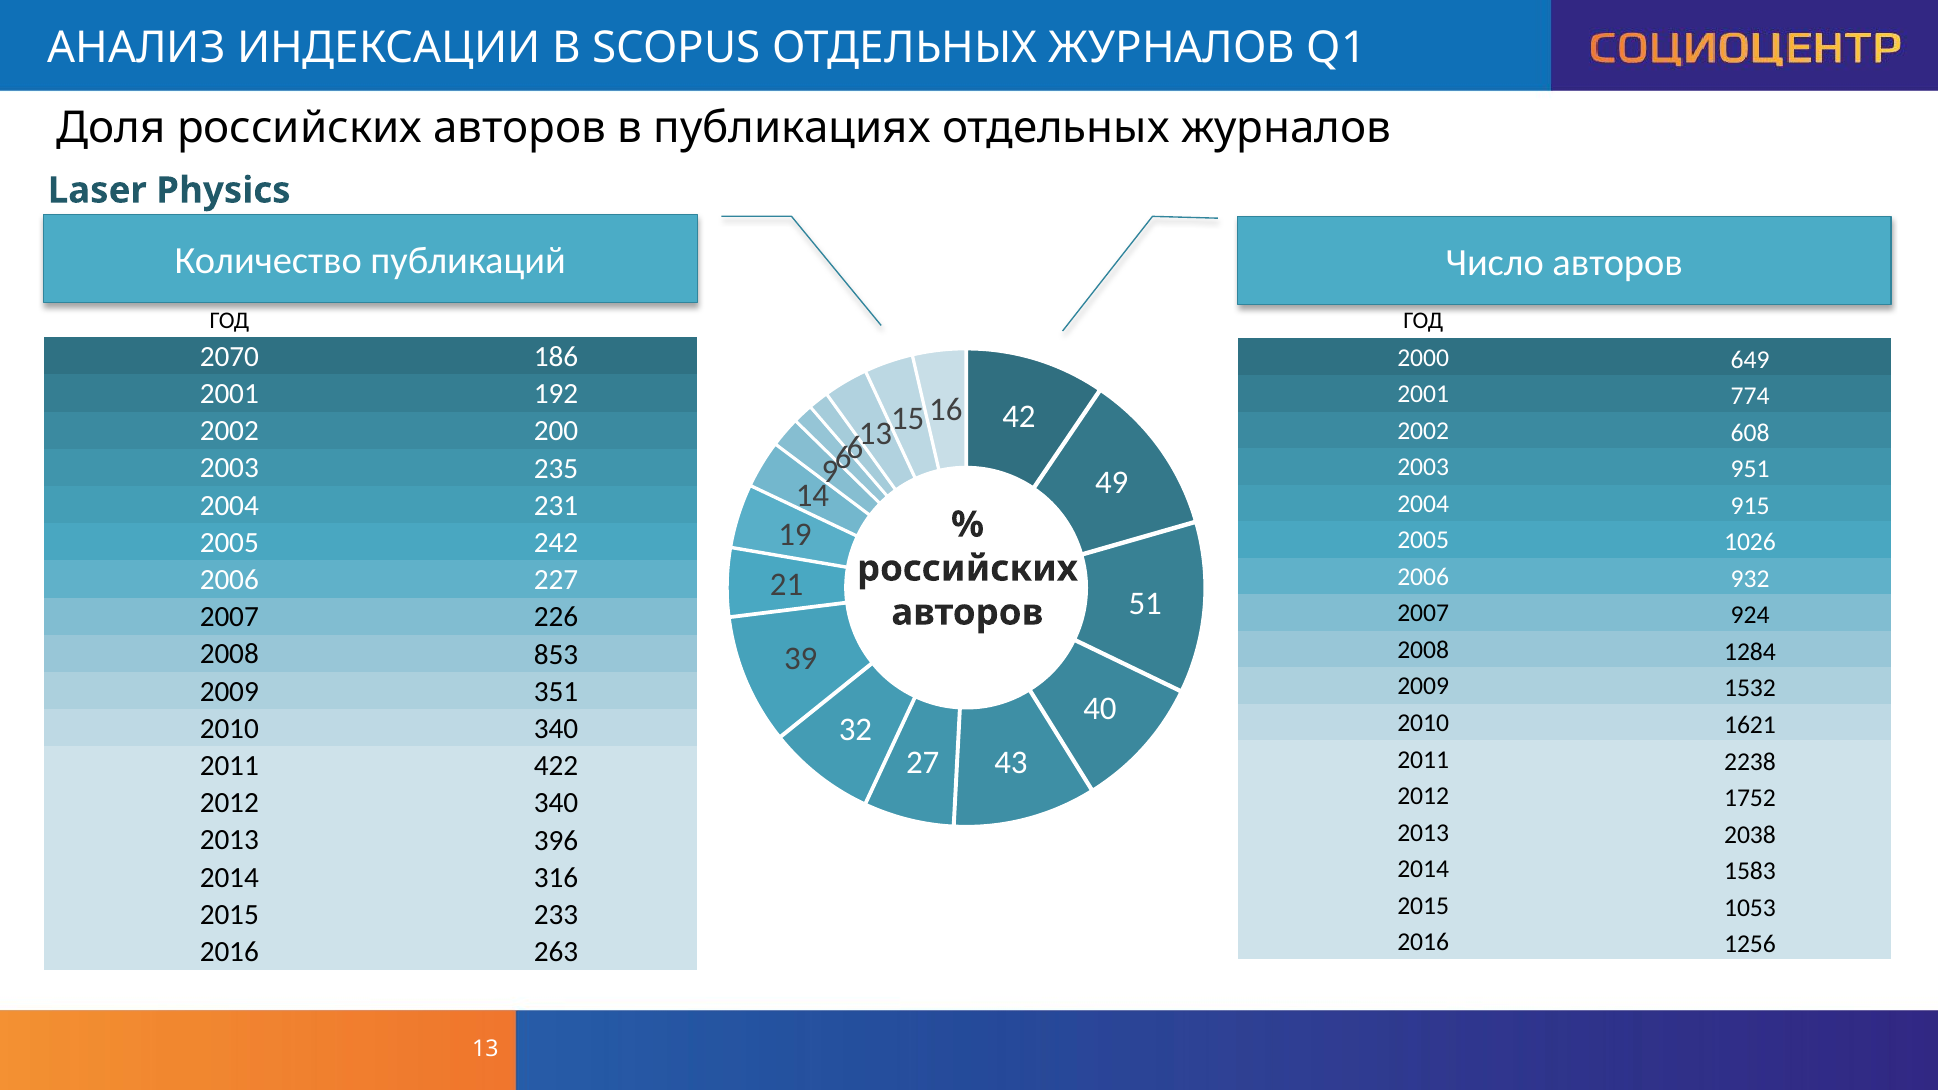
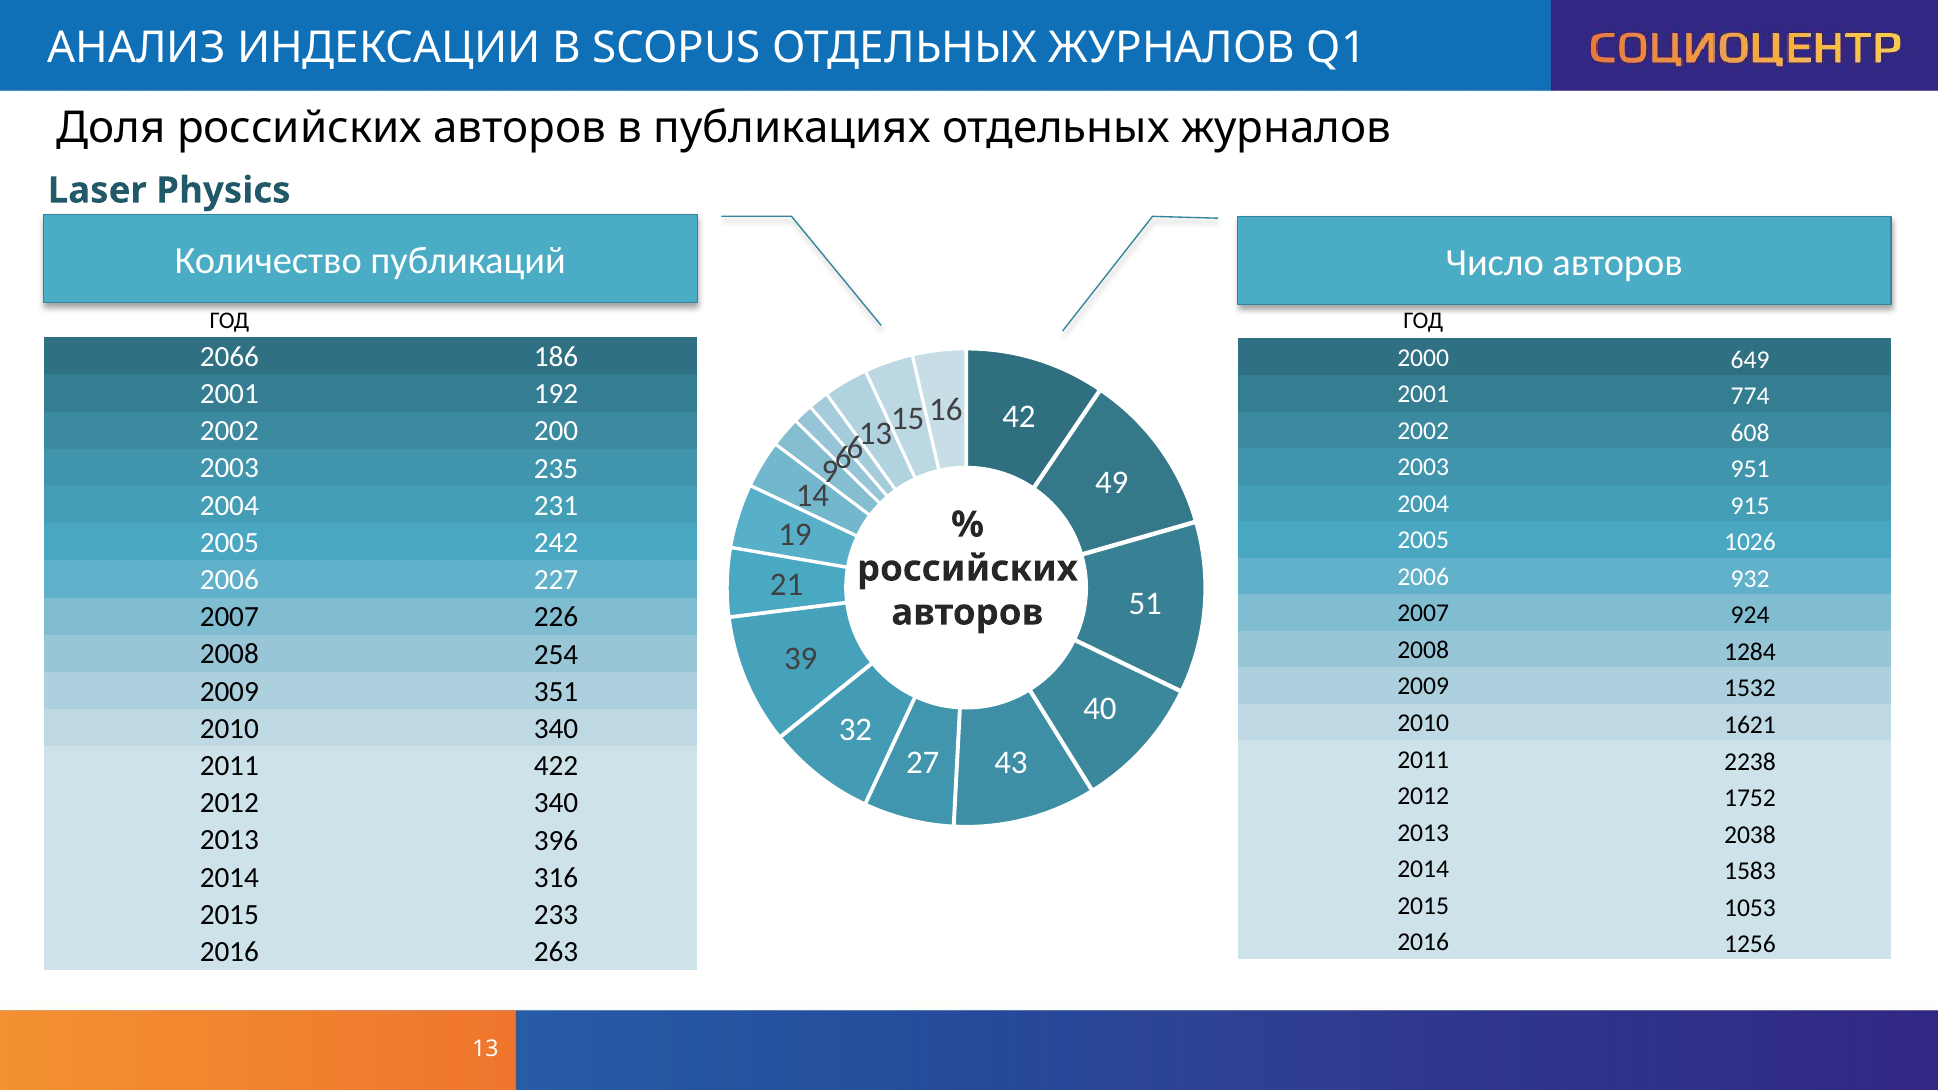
2070: 2070 -> 2066 (229, 357)
853: 853 -> 254 (556, 654)
